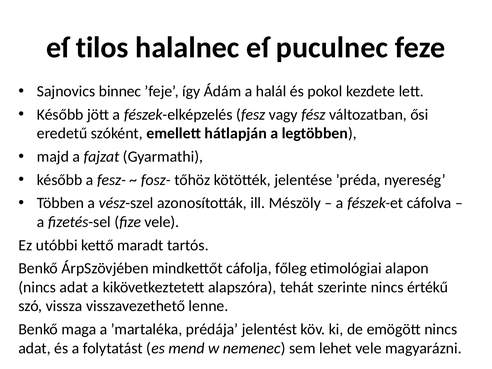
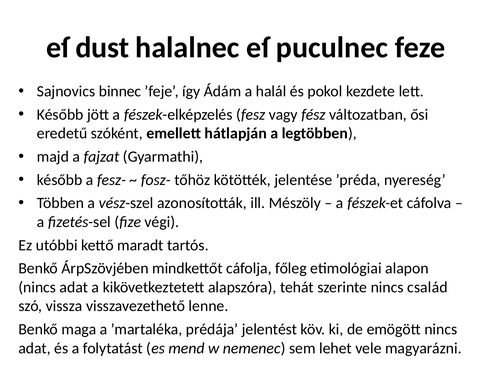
tilos: tilos -> dust (102, 48)
fize vele: vele -> végi (162, 222)
értékű: értékű -> család (427, 287)
